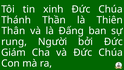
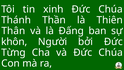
rung: rung -> khôn (14, 42)
Giám: Giám -> Từng (13, 52)
